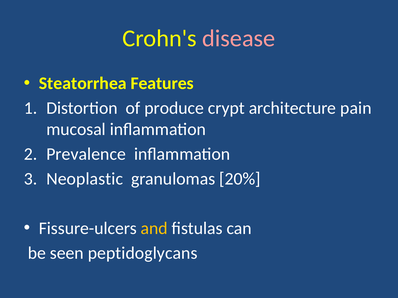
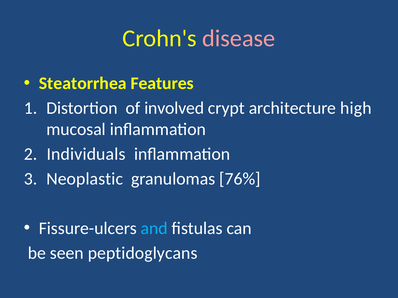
produce: produce -> involved (174, 108)
pain: pain -> high (356, 108)
Prevalence: Prevalence -> Individuals (86, 154)
20%: 20% -> 76% (240, 179)
and colour: yellow -> light blue (154, 229)
